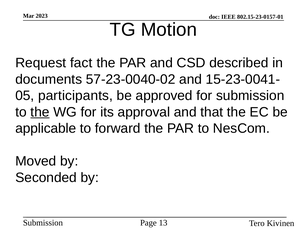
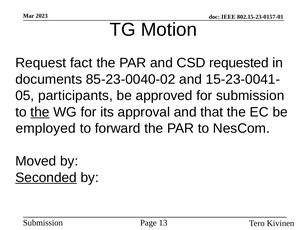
described: described -> requested (239, 63)
57-23-0040-02: 57-23-0040-02 -> 85-23-0040-02 (131, 79)
applicable: applicable -> employed (46, 129)
Seconded underline: none -> present (46, 178)
